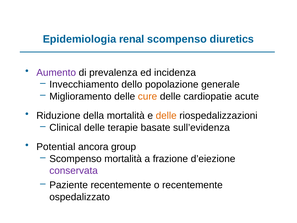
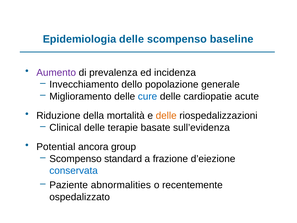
Epidemiologia renal: renal -> delle (132, 39)
diuretics: diuretics -> baseline (232, 39)
cure colour: orange -> blue (148, 96)
Scompenso mortalità: mortalità -> standard (123, 159)
conservata colour: purple -> blue (74, 170)
Paziente recentemente: recentemente -> abnormalities (121, 185)
